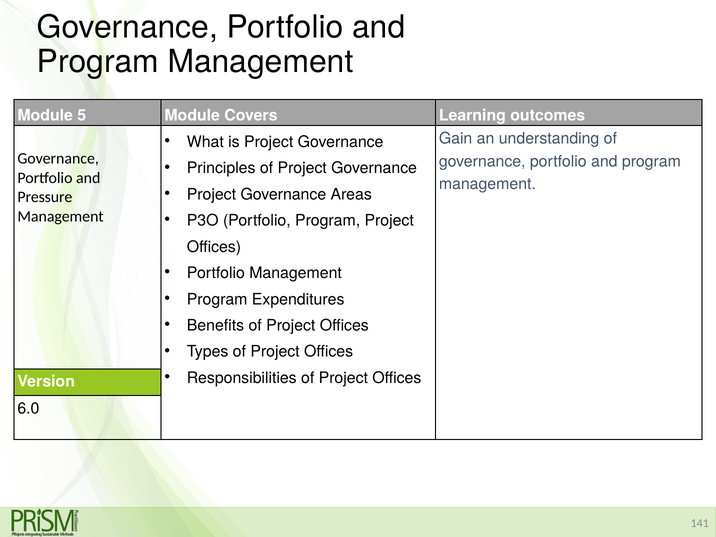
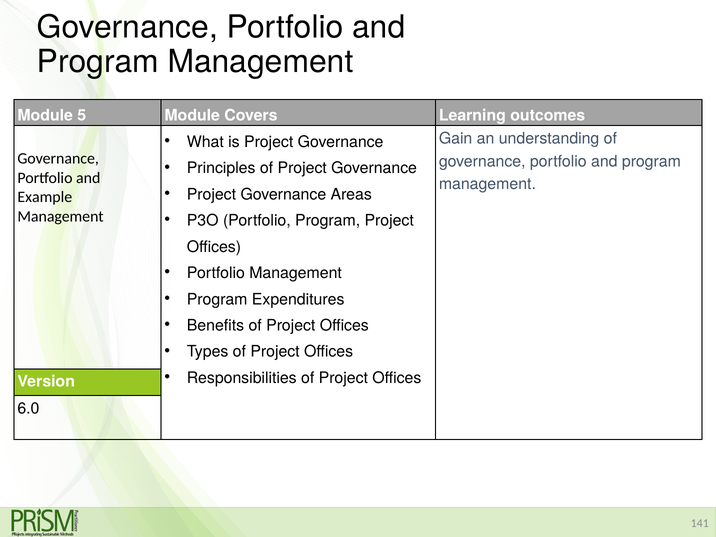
Pressure: Pressure -> Example (45, 197)
